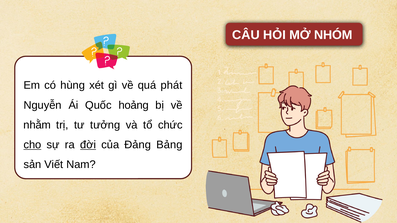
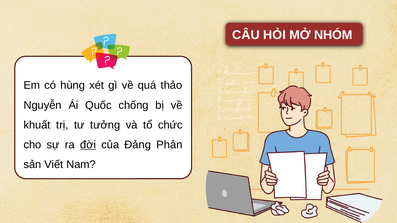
phát: phát -> thảo (171, 85)
hoảng: hoảng -> chống (134, 105)
nhằm: nhằm -> khuất (37, 125)
cho underline: present -> none (32, 145)
Bảng: Bảng -> Phản (169, 145)
